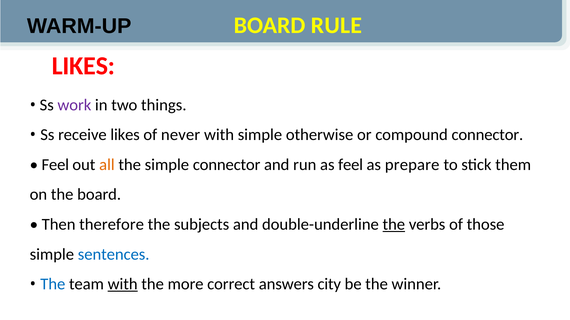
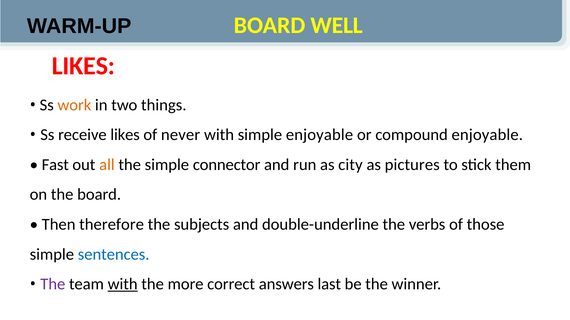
RULE: RULE -> WELL (337, 25)
work colour: purple -> orange (74, 105)
simple otherwise: otherwise -> enjoyable (319, 135)
compound connector: connector -> enjoyable (487, 135)
Feel: Feel -> Fast (55, 165)
as feel: feel -> city (350, 165)
prepare: prepare -> pictures (412, 165)
the underline: present -> none (394, 225)
The colour: blue -> purple (53, 285)
city: city -> last (329, 285)
